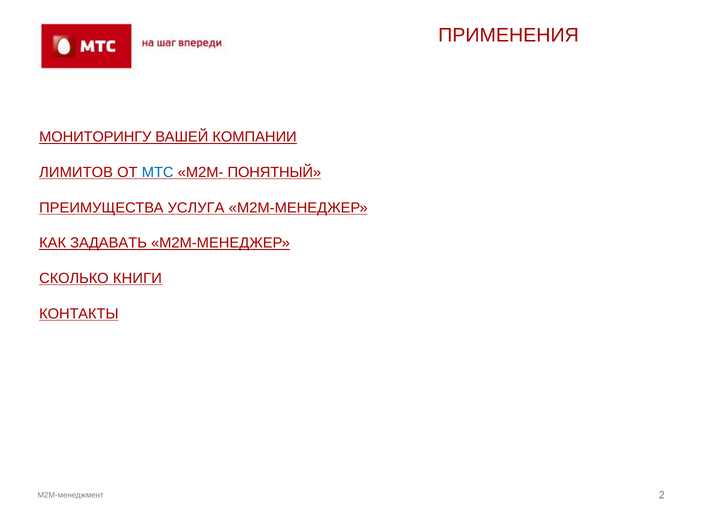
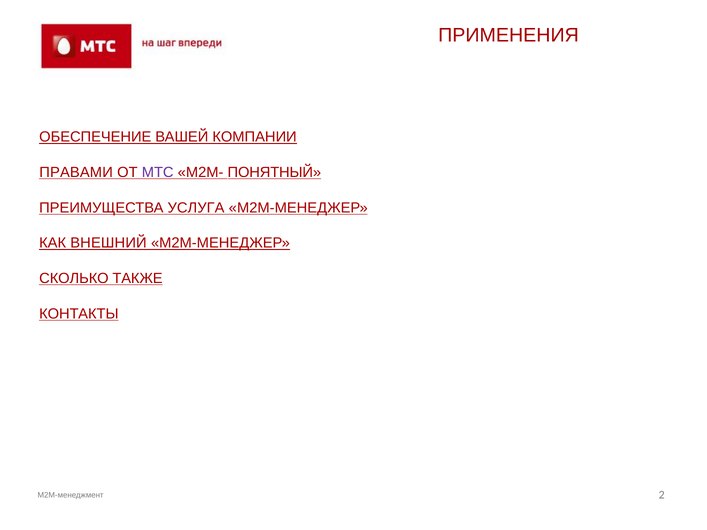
МОНИТОРИНГУ: МОНИТОРИНГУ -> ОБЕСПЕЧЕНИЕ (95, 137)
ЛИМИТОВ: ЛИМИТОВ -> ПРАВАМИ (76, 172)
МТС colour: blue -> purple (158, 172)
ЗАДАВАТЬ: ЗАДАВАТЬ -> ВНЕШНИЙ (108, 243)
КНИГИ: КНИГИ -> ТАКЖЕ (138, 278)
